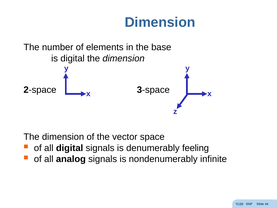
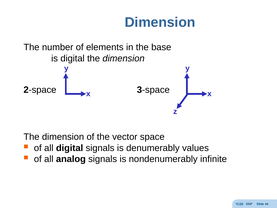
feeling: feeling -> values (196, 148)
